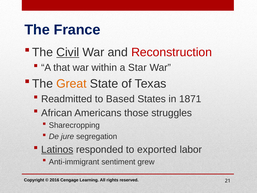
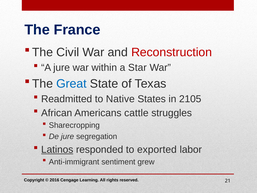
Civil underline: present -> none (68, 52)
A that: that -> jure (62, 68)
Great colour: orange -> blue (71, 84)
Based: Based -> Native (120, 99)
1871: 1871 -> 2105 (190, 99)
those: those -> cattle (136, 113)
